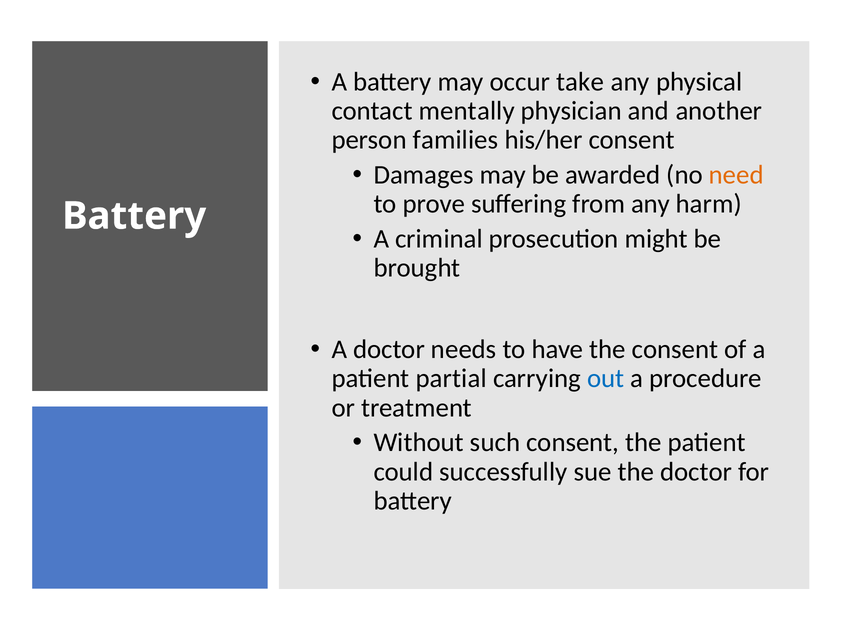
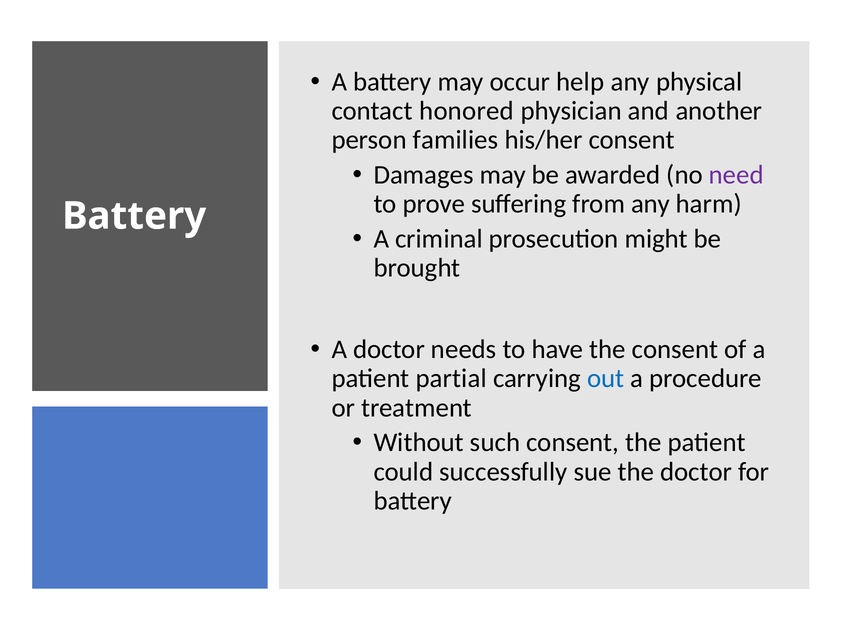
take: take -> help (580, 82)
mentally: mentally -> honored (467, 111)
need colour: orange -> purple (736, 175)
